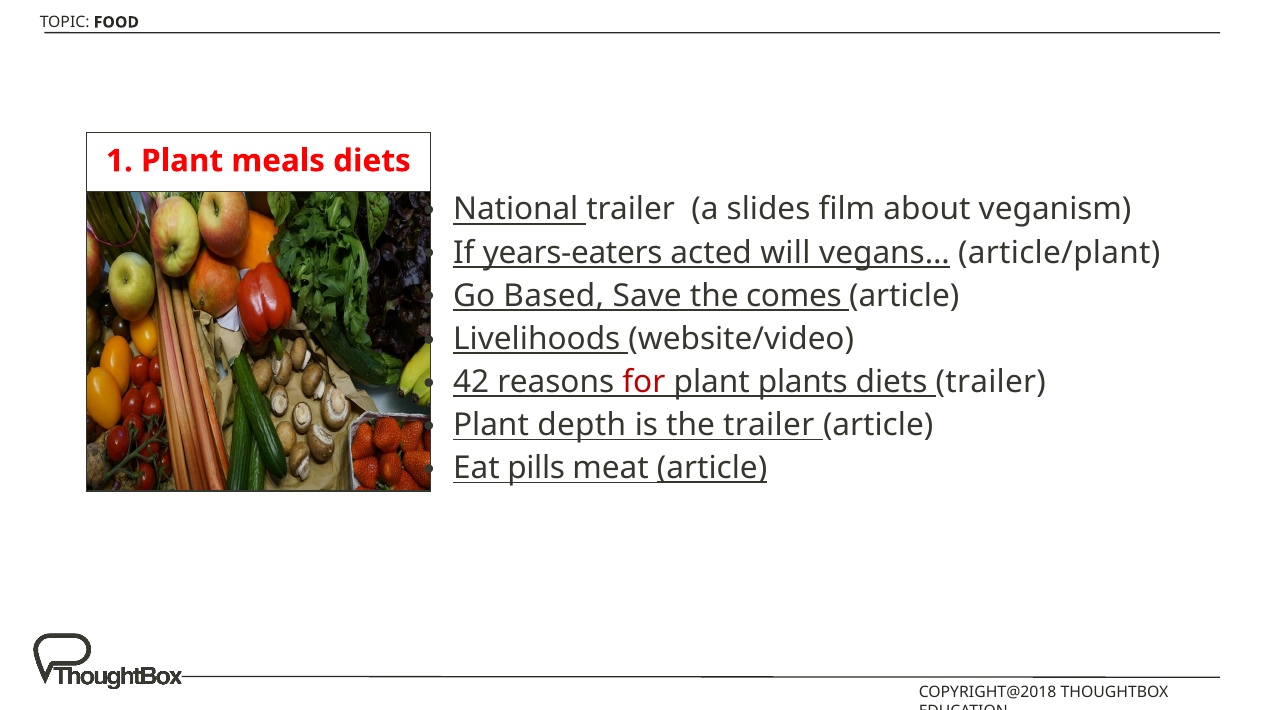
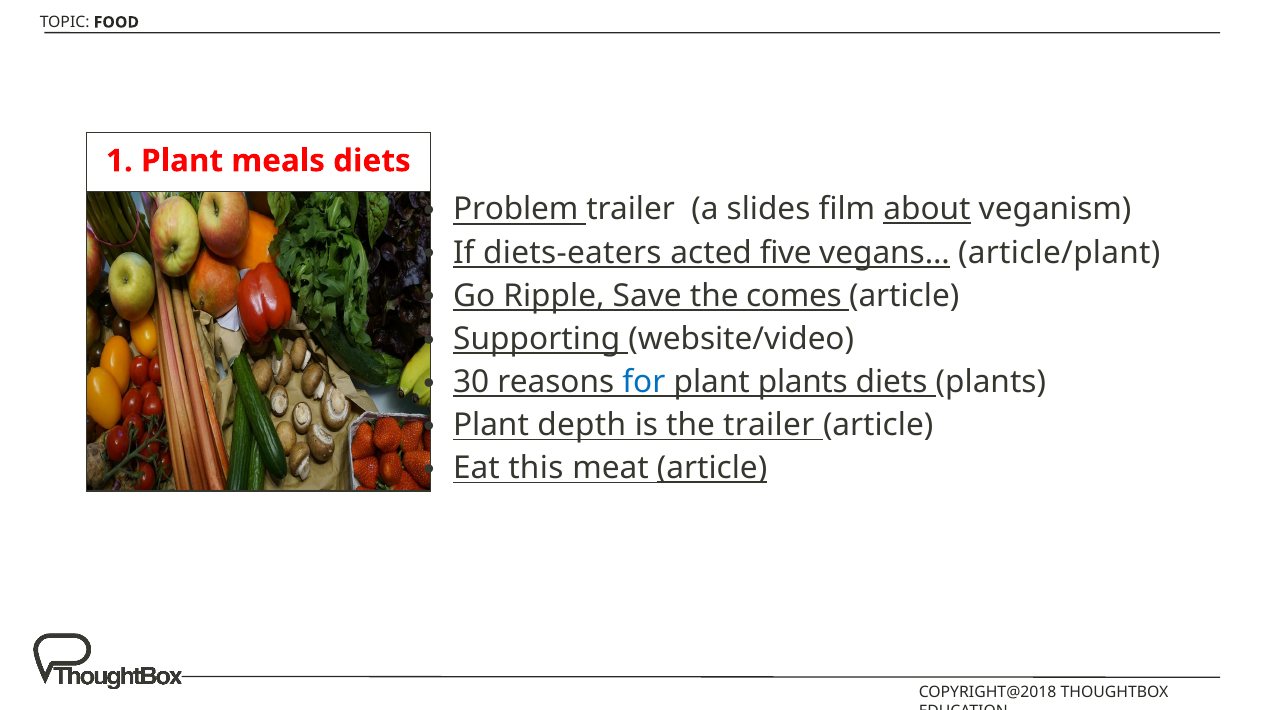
National: National -> Problem (516, 210)
about underline: none -> present (927, 210)
years-eaters: years-eaters -> diets-eaters (572, 253)
will: will -> five (786, 253)
Based: Based -> Ripple (554, 296)
Livelihoods: Livelihoods -> Supporting (537, 339)
42: 42 -> 30 (471, 382)
for colour: red -> blue (644, 382)
diets trailer: trailer -> plants (991, 382)
pills: pills -> this (536, 468)
